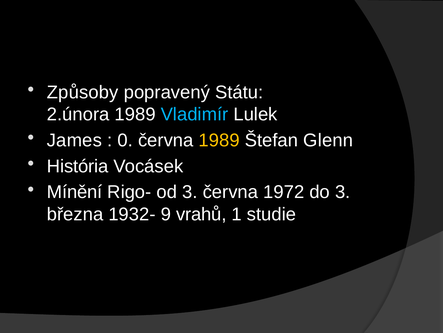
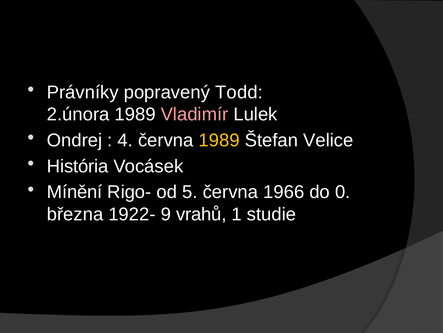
Způsoby: Způsoby -> Právníky (83, 92)
Státu: Státu -> Todd (239, 92)
Vladimír colour: light blue -> pink (195, 114)
James: James -> Ondrej (75, 140)
0: 0 -> 4 (125, 140)
Glenn: Glenn -> Velice (328, 140)
od 3: 3 -> 5 (190, 192)
1972: 1972 -> 1966 (284, 192)
do 3: 3 -> 0 (343, 192)
1932-: 1932- -> 1922- (132, 214)
